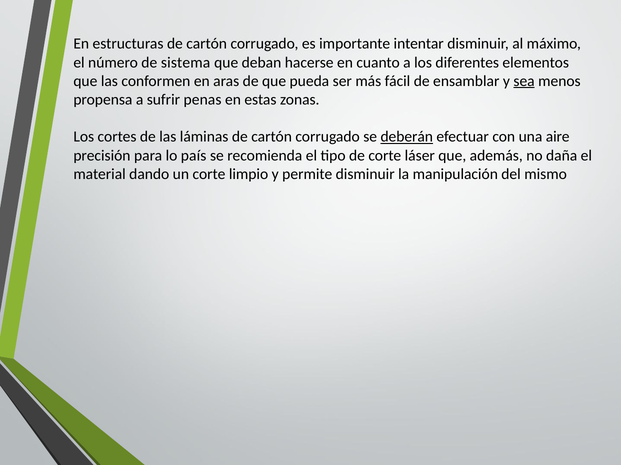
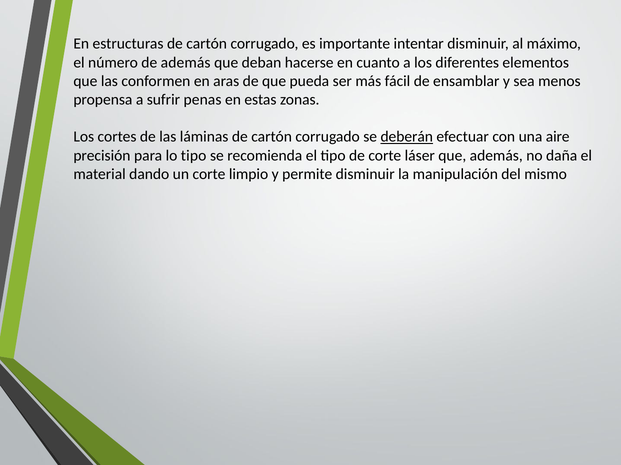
de sistema: sistema -> además (186, 63)
sea underline: present -> none (524, 81)
lo país: país -> tipo (194, 156)
